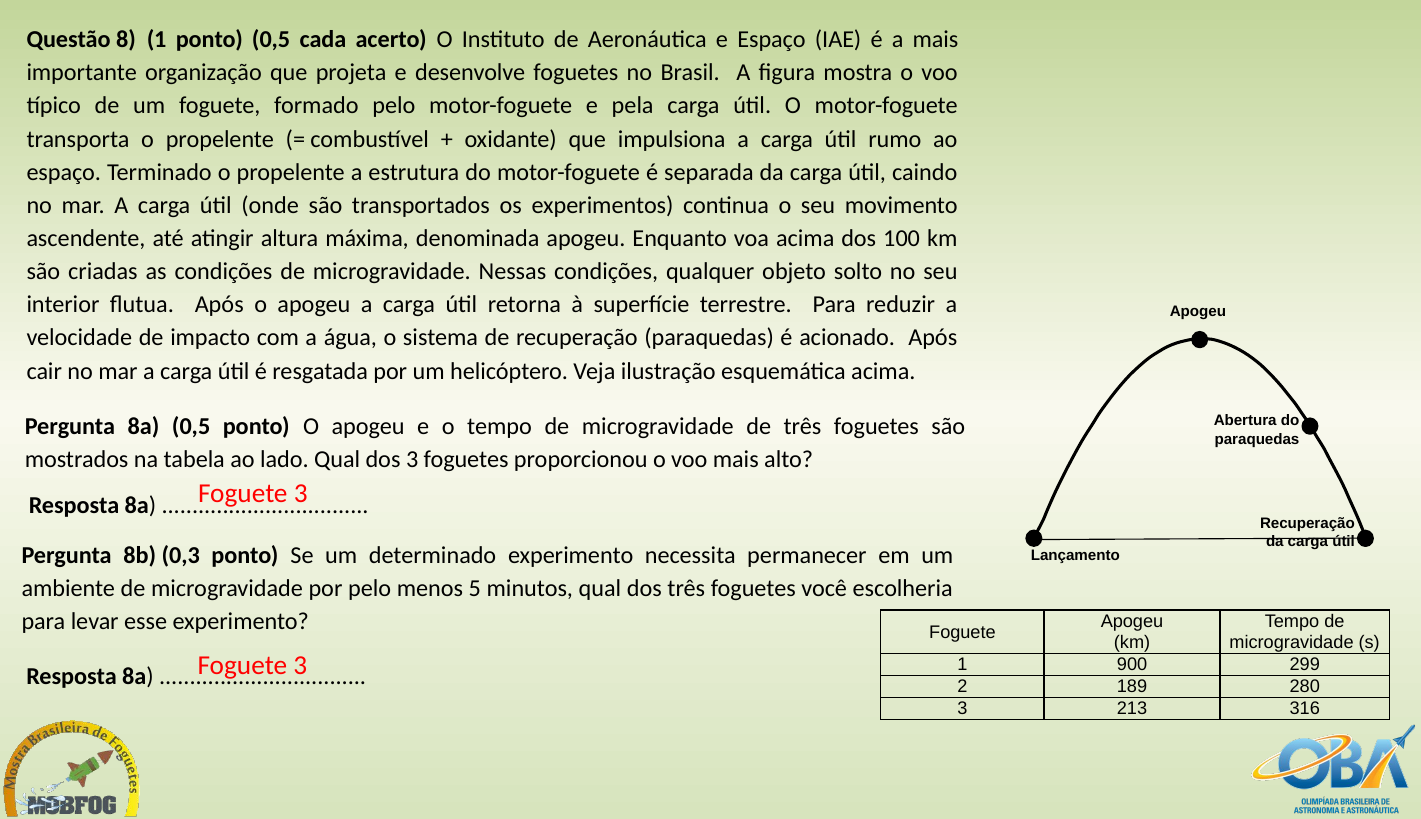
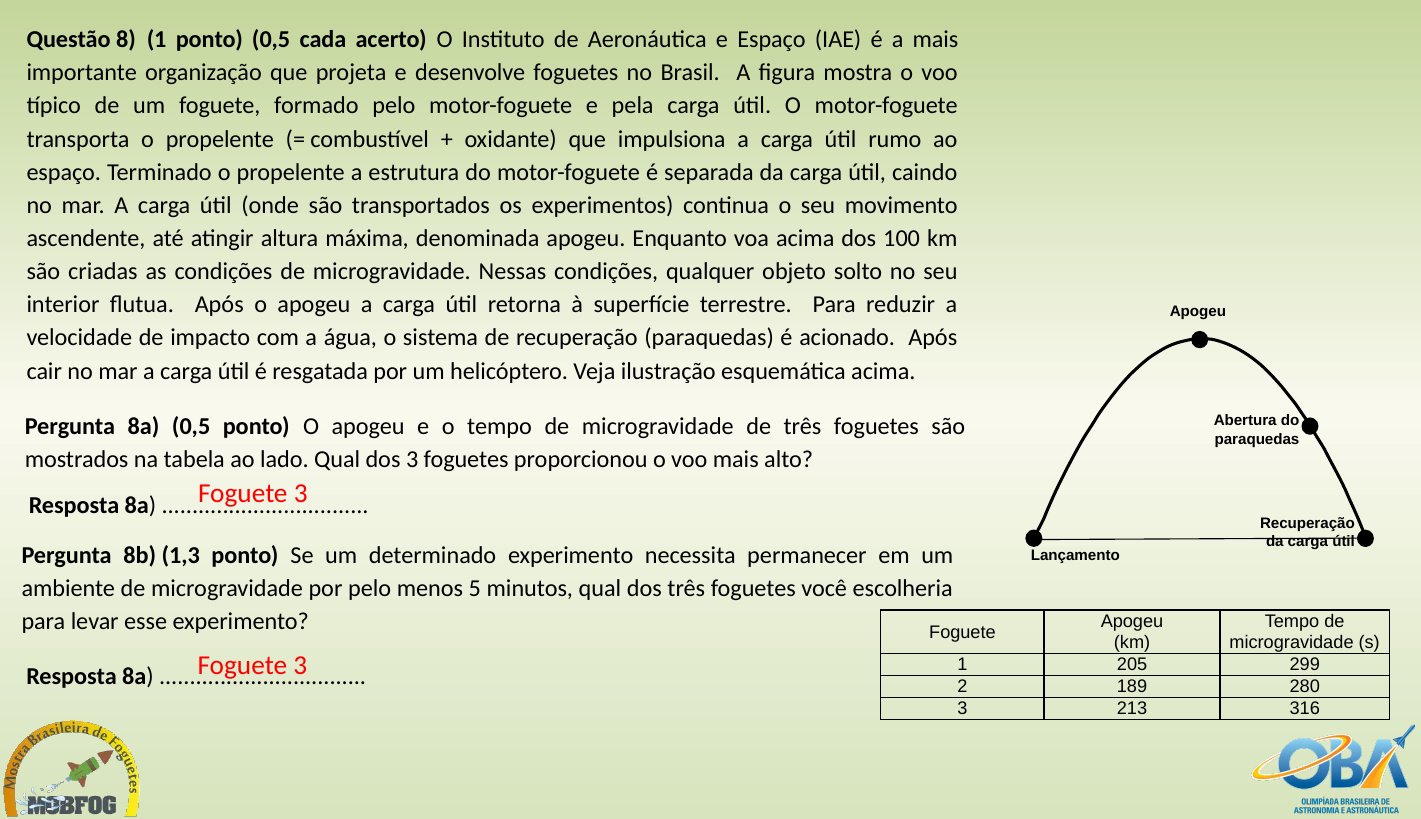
0,3: 0,3 -> 1,3 (181, 555)
900: 900 -> 205 (1132, 665)
